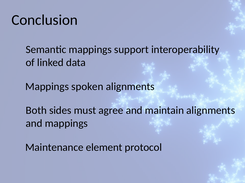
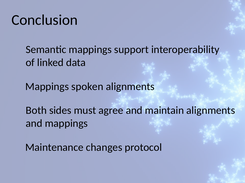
element: element -> changes (104, 148)
